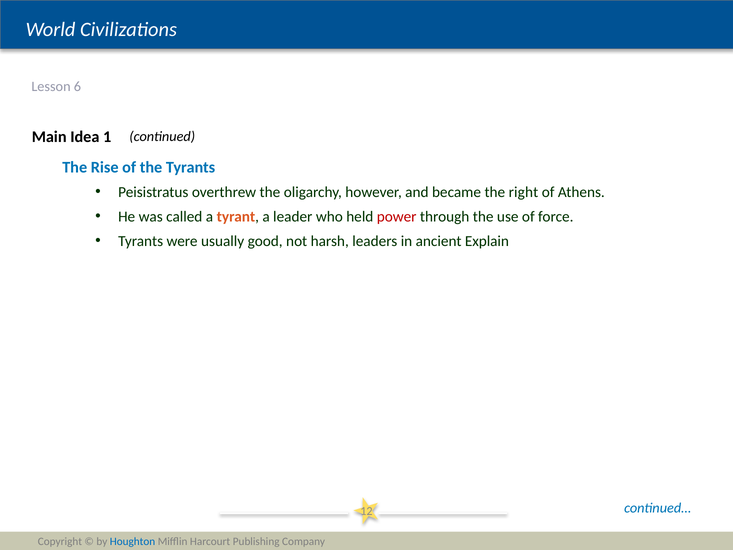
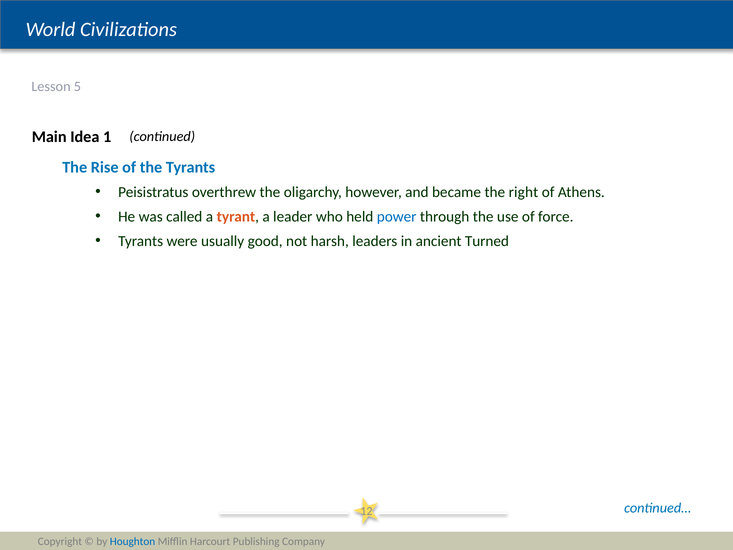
6: 6 -> 5 (77, 86)
power colour: red -> blue (397, 217)
Explain: Explain -> Turned (487, 241)
